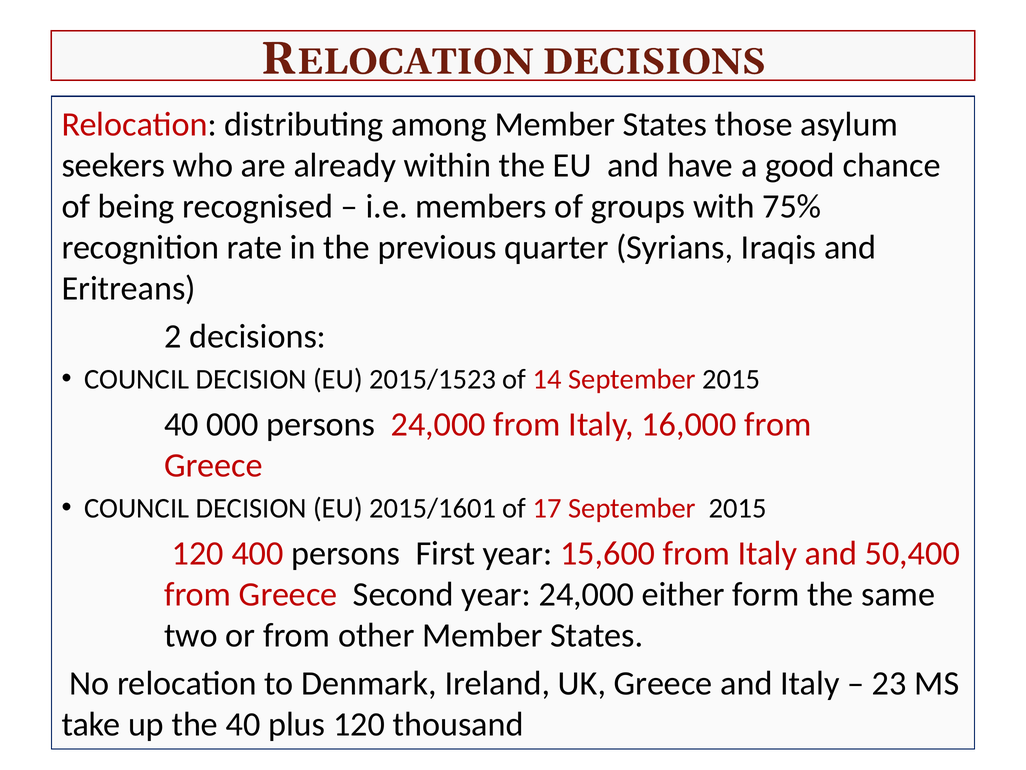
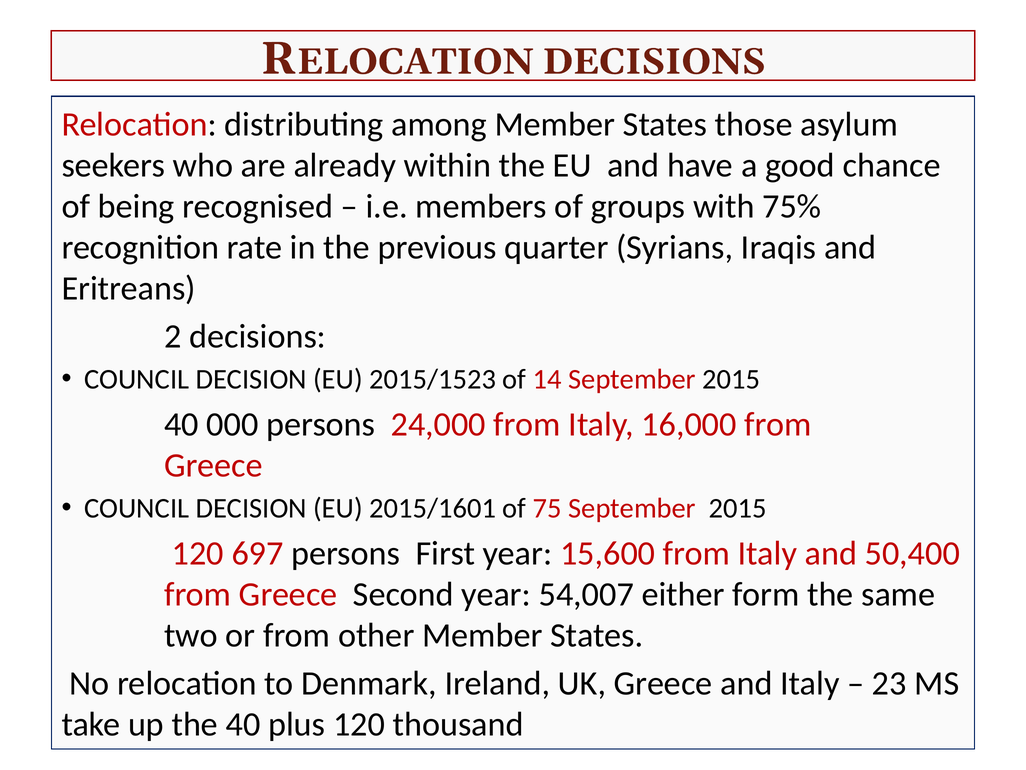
17: 17 -> 75 (547, 508)
400: 400 -> 697 (258, 553)
year 24,000: 24,000 -> 54,007 (586, 594)
